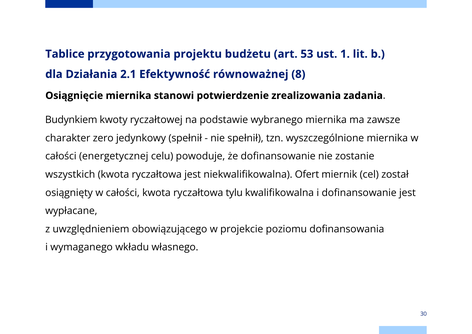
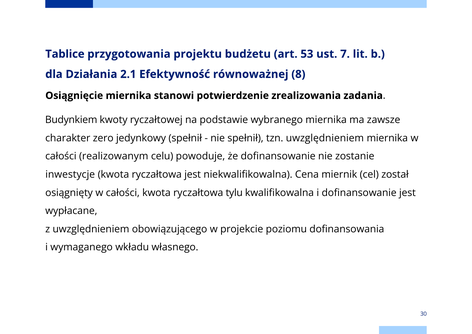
1: 1 -> 7 (345, 54)
tzn wyszczególnione: wyszczególnione -> uwzględnieniem (325, 138)
energetycznej: energetycznej -> realizowanym (114, 156)
wszystkich: wszystkich -> inwestycje (70, 174)
Ofert: Ofert -> Cena (307, 174)
